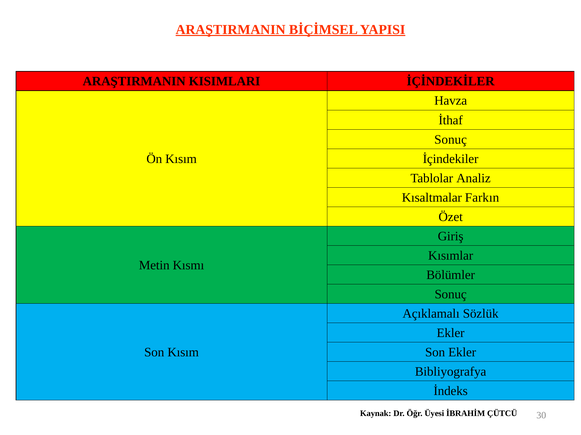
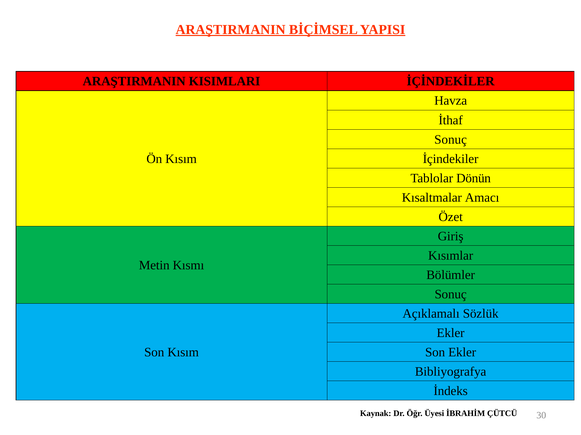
Analiz: Analiz -> Dönün (474, 178)
Farkın: Farkın -> Amacı (482, 198)
